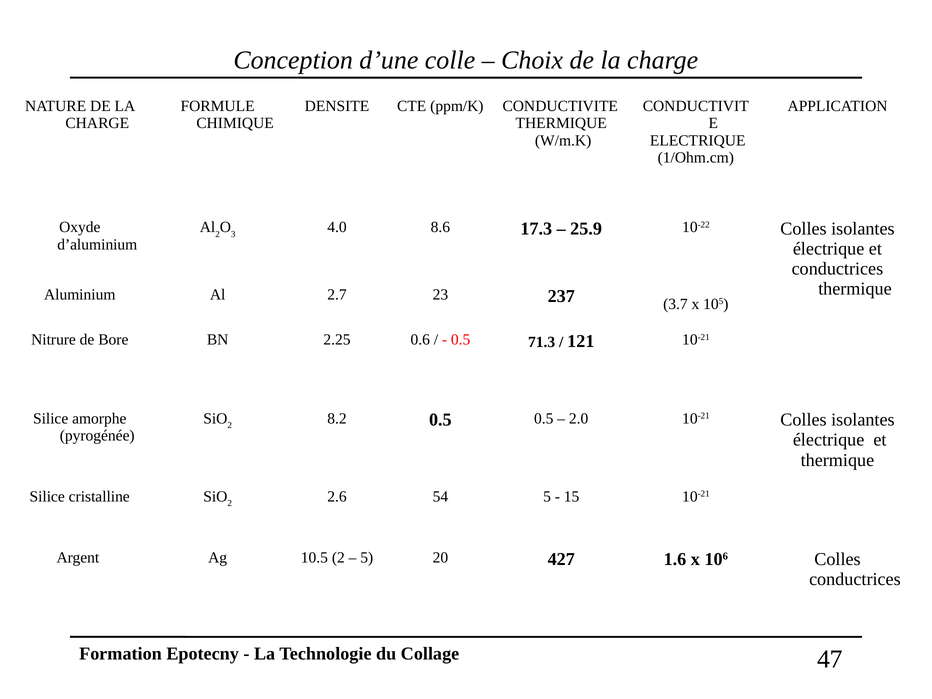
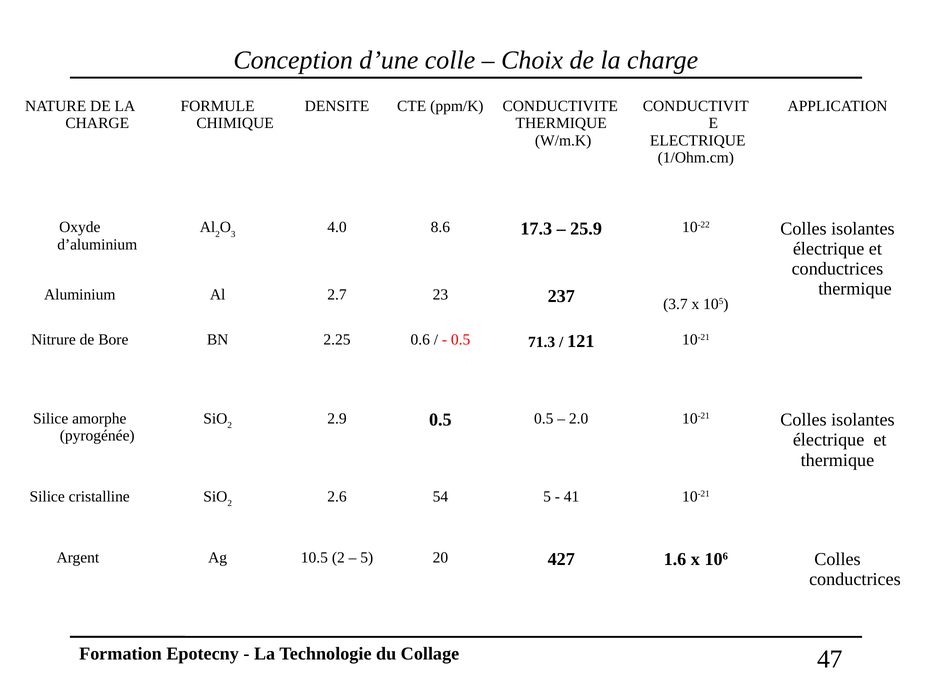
8.2: 8.2 -> 2.9 (337, 418)
15: 15 -> 41 (572, 497)
